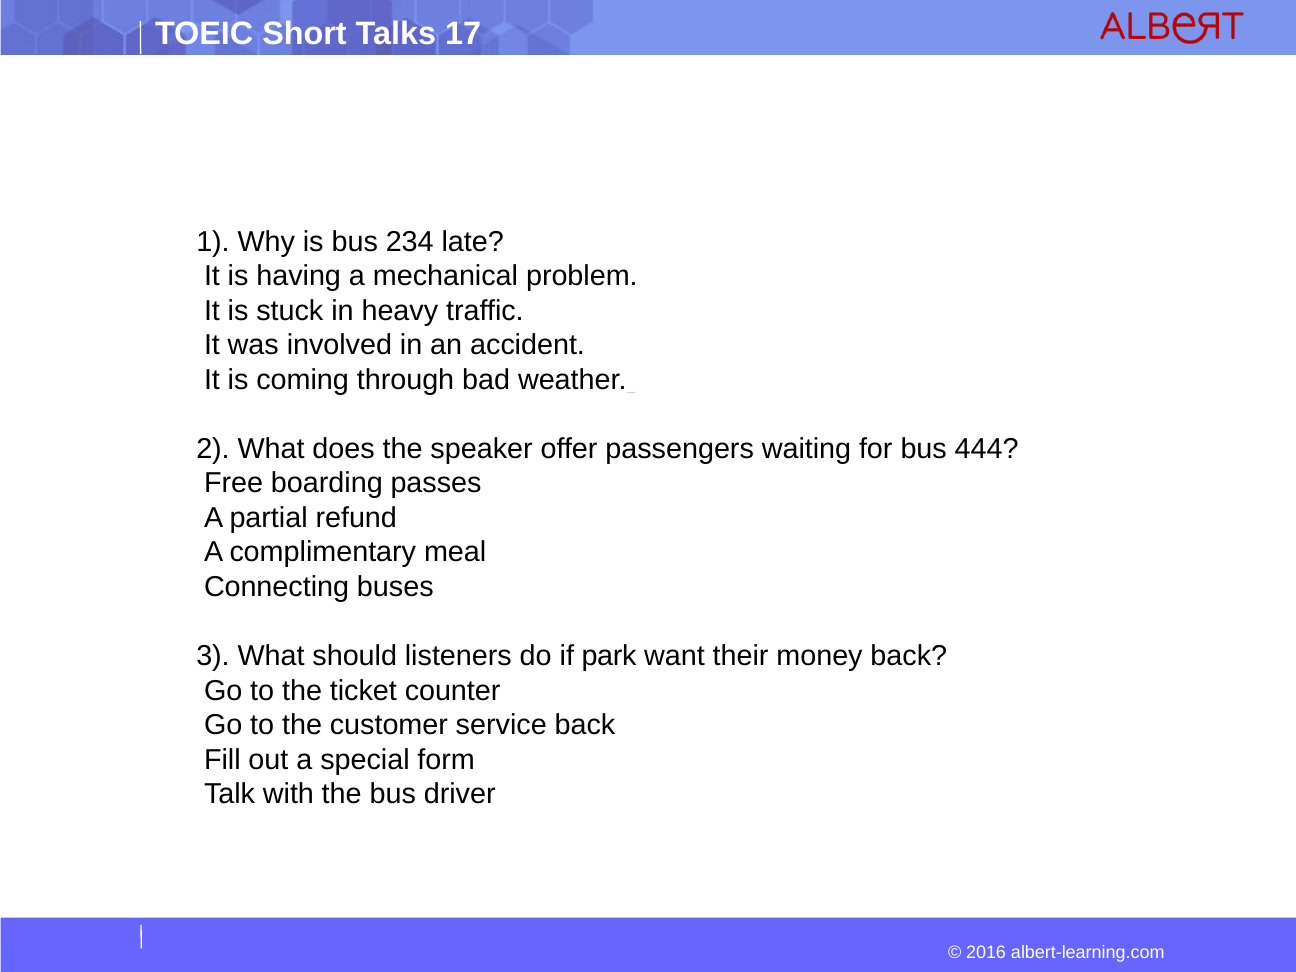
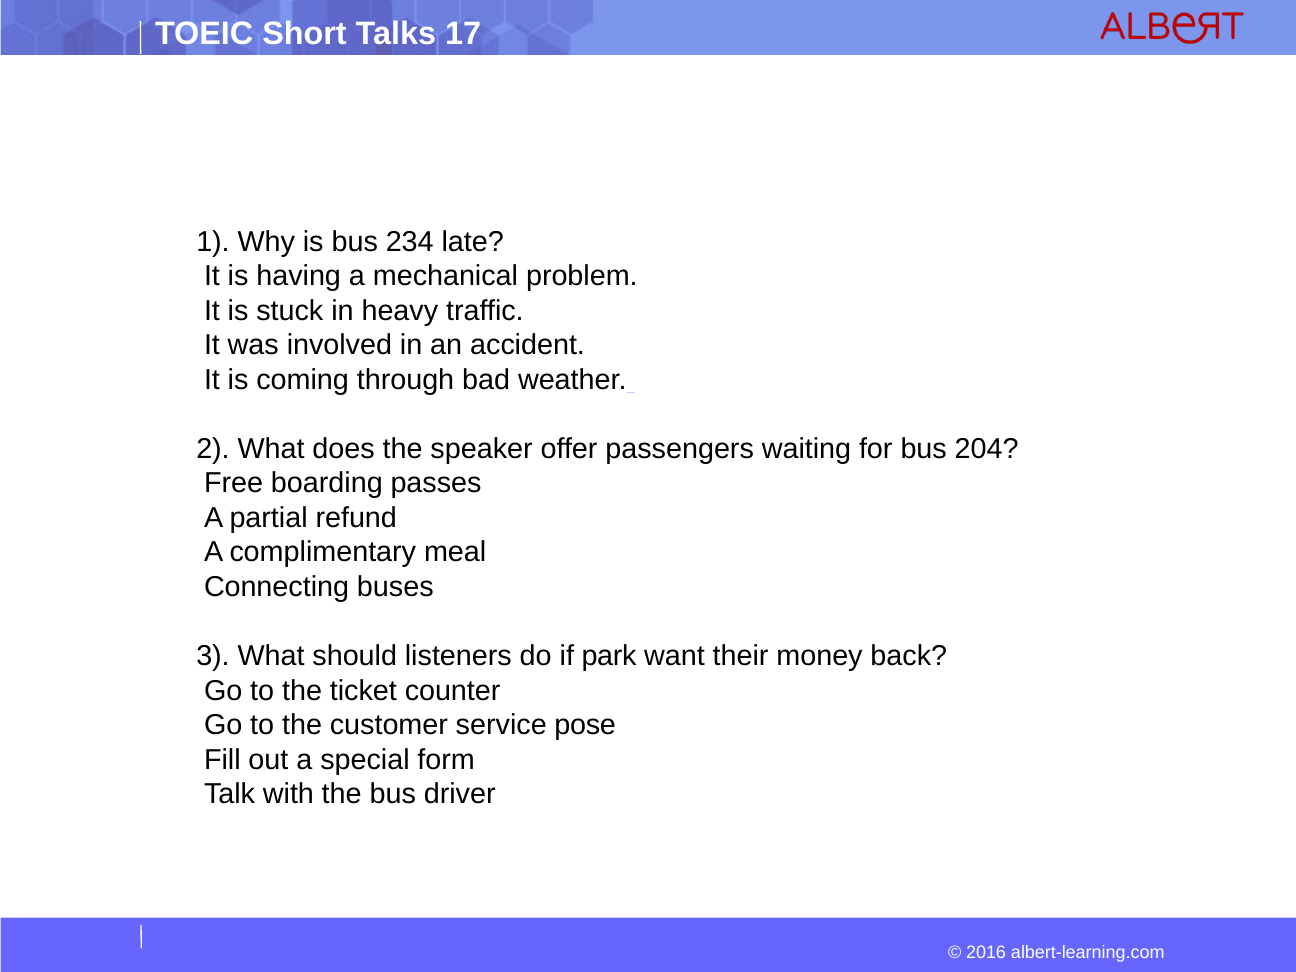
444: 444 -> 204 (987, 449)
service back: back -> pose (585, 725)
